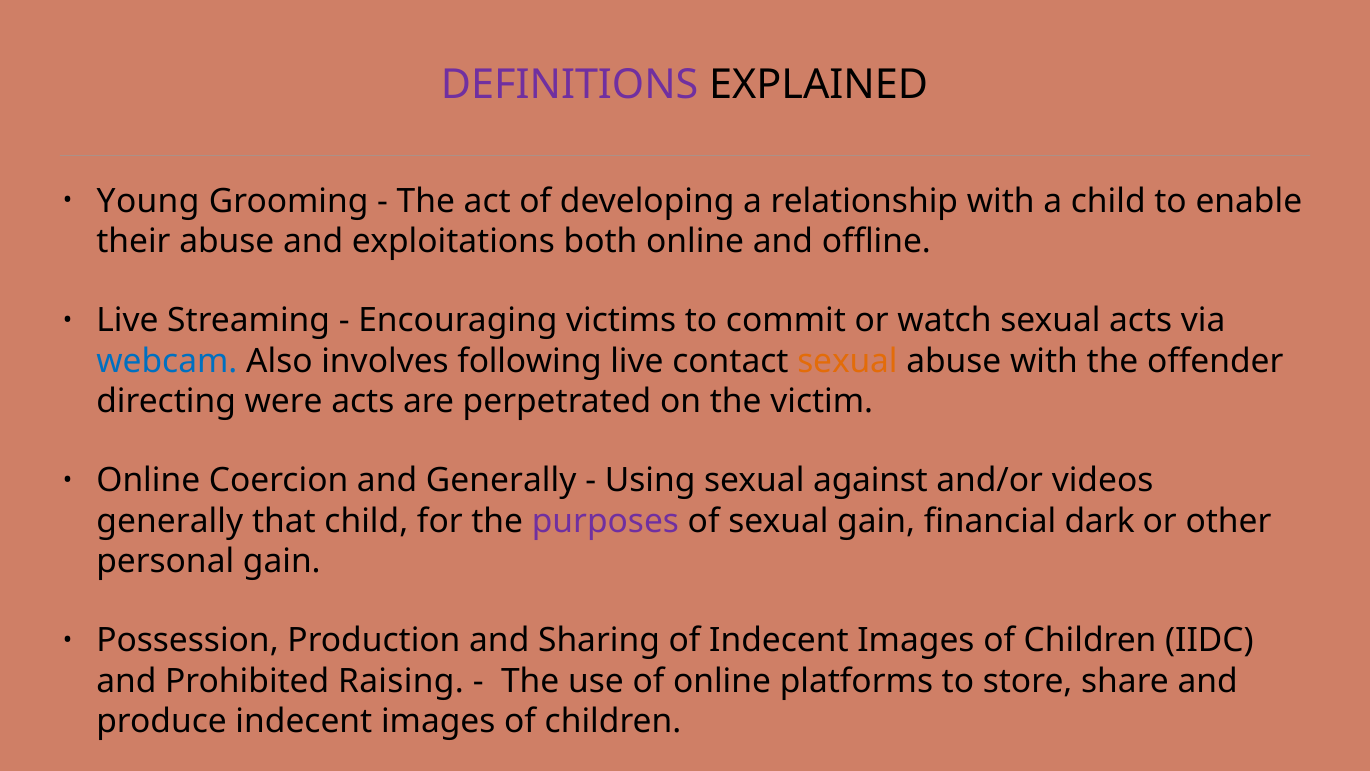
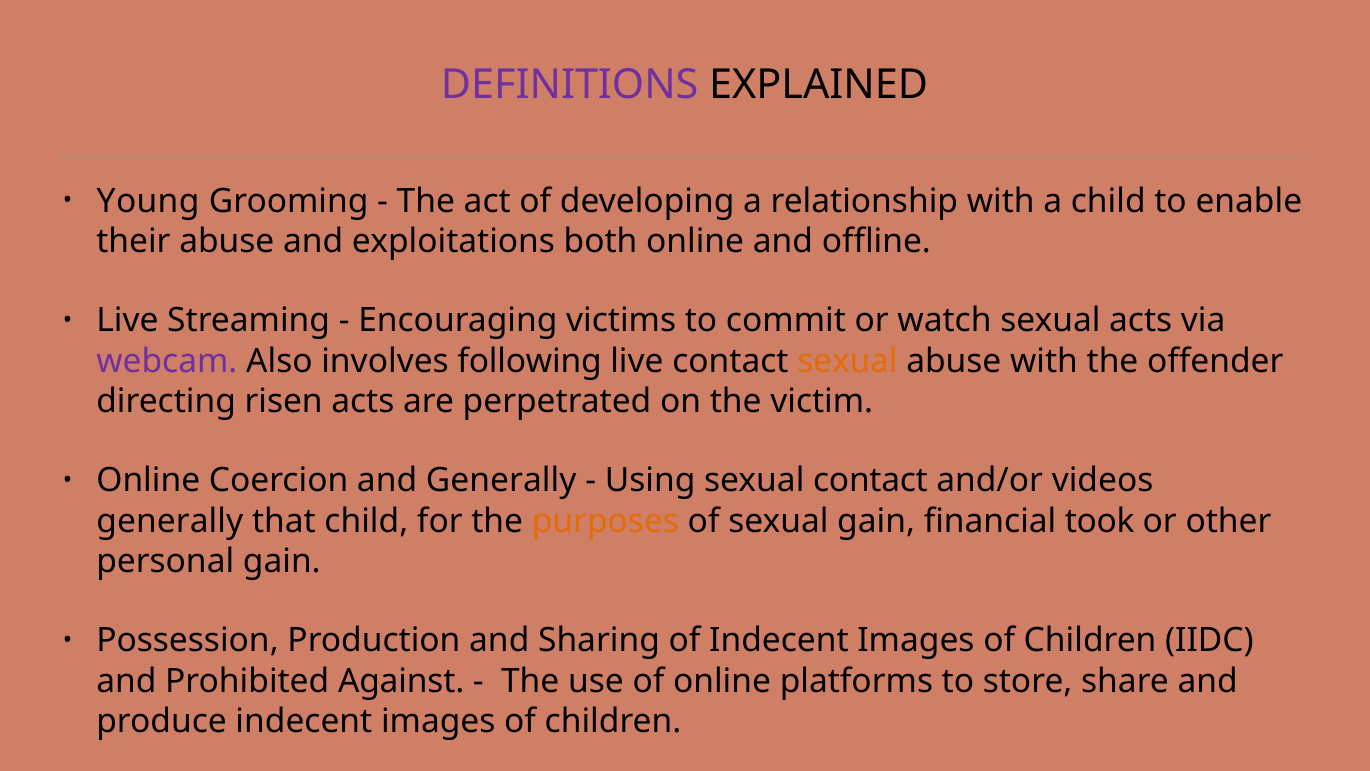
webcam colour: blue -> purple (167, 361)
were: were -> risen (284, 401)
sexual against: against -> contact (870, 481)
purposes colour: purple -> orange (605, 521)
dark: dark -> took (1100, 521)
Raising: Raising -> Against (401, 681)
